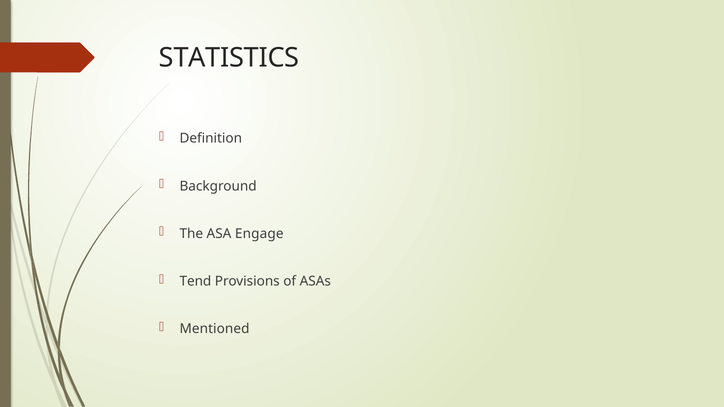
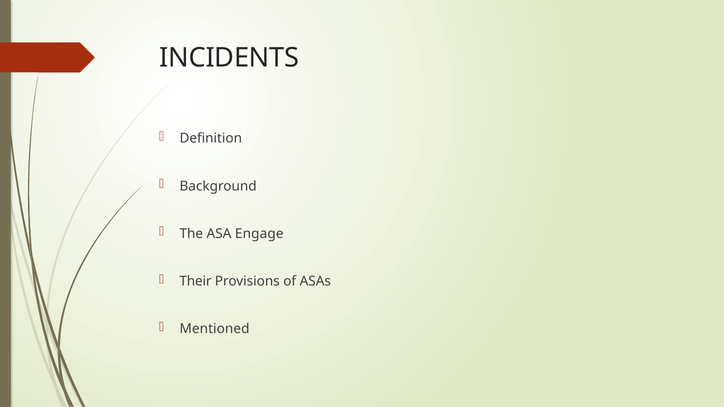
STATISTICS: STATISTICS -> INCIDENTS (229, 58)
Tend: Tend -> Their (195, 282)
